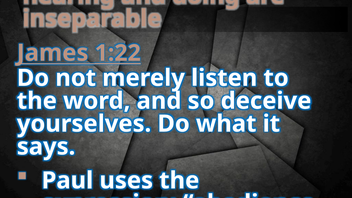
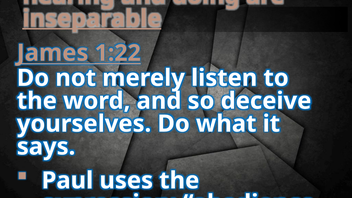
inseparable underline: none -> present (92, 18)
